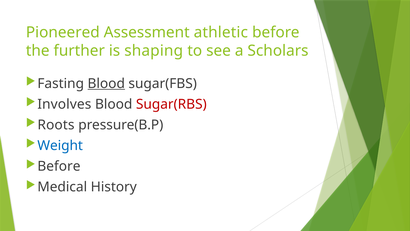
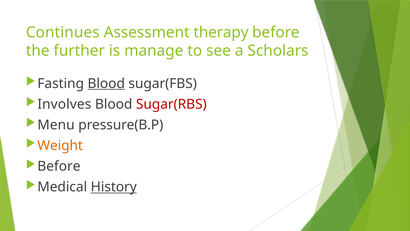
Pioneered: Pioneered -> Continues (63, 32)
athletic: athletic -> therapy (221, 32)
shaping: shaping -> manage (154, 51)
Roots: Roots -> Menu (56, 125)
Weight colour: blue -> orange (60, 145)
History underline: none -> present (114, 187)
